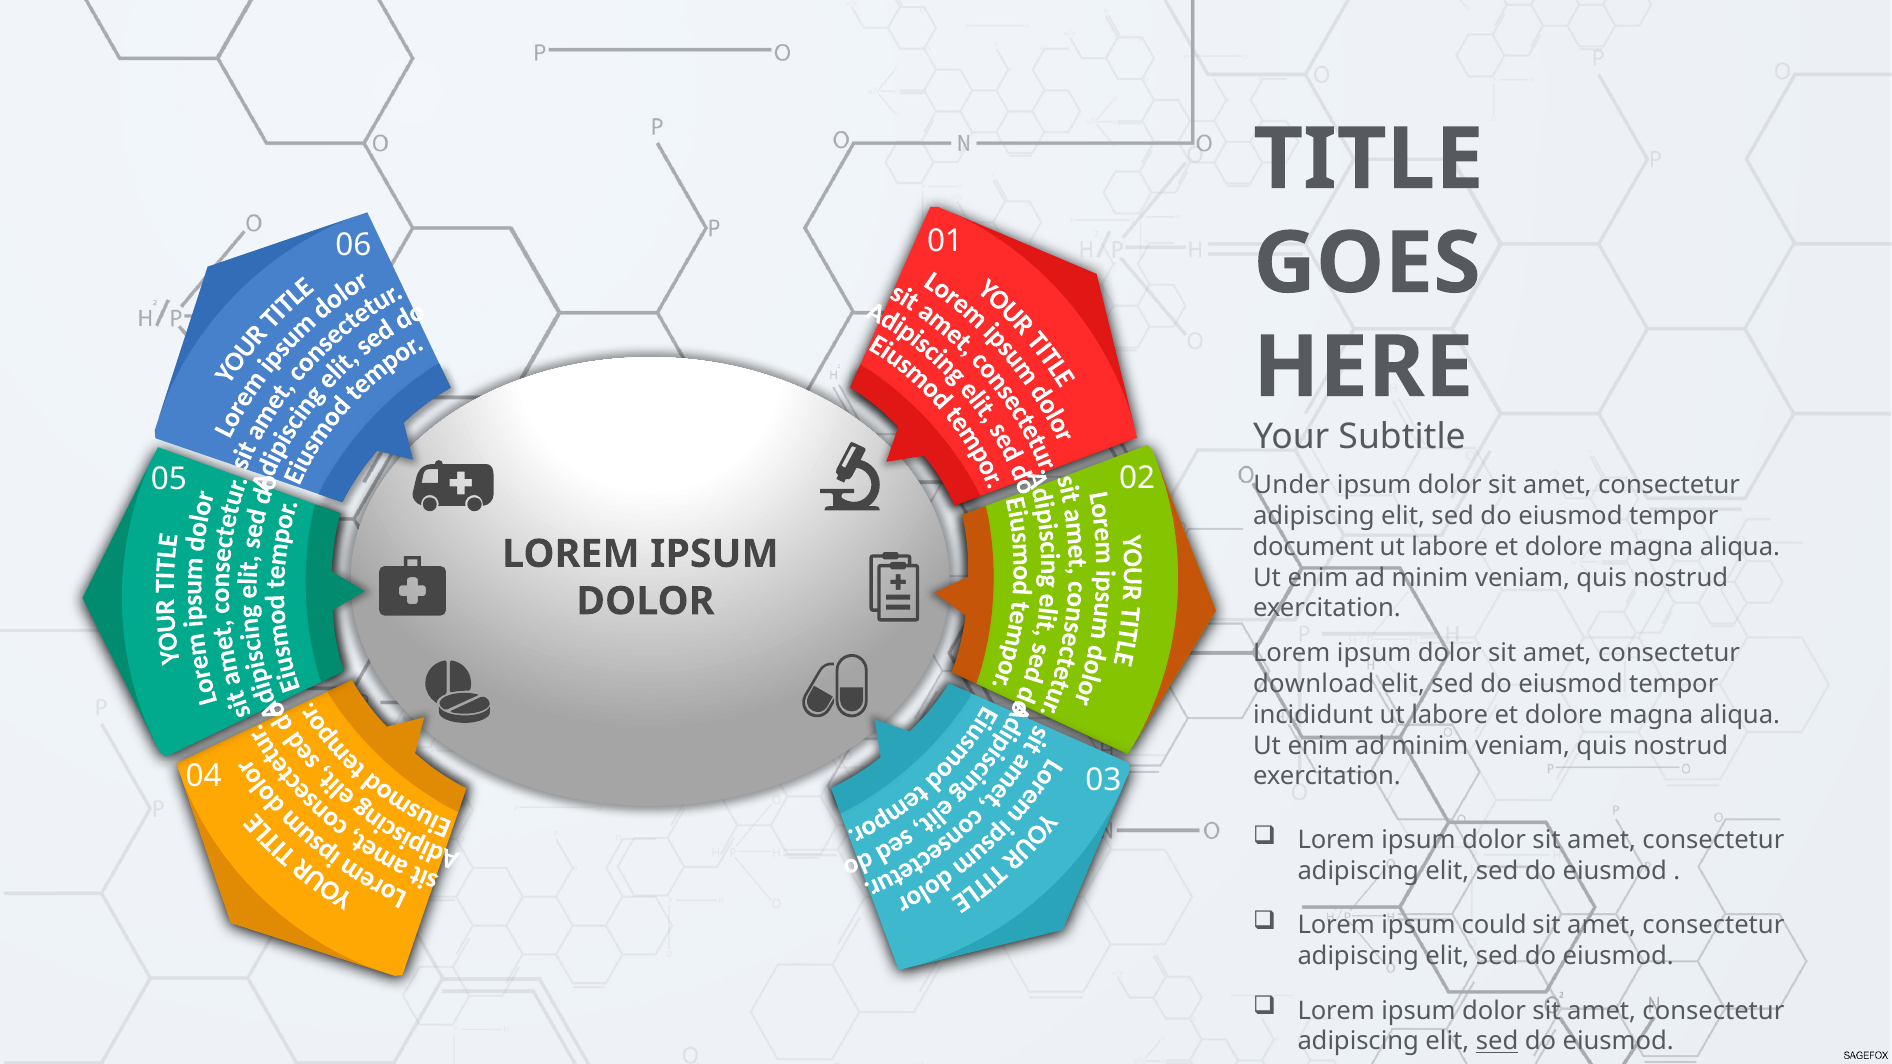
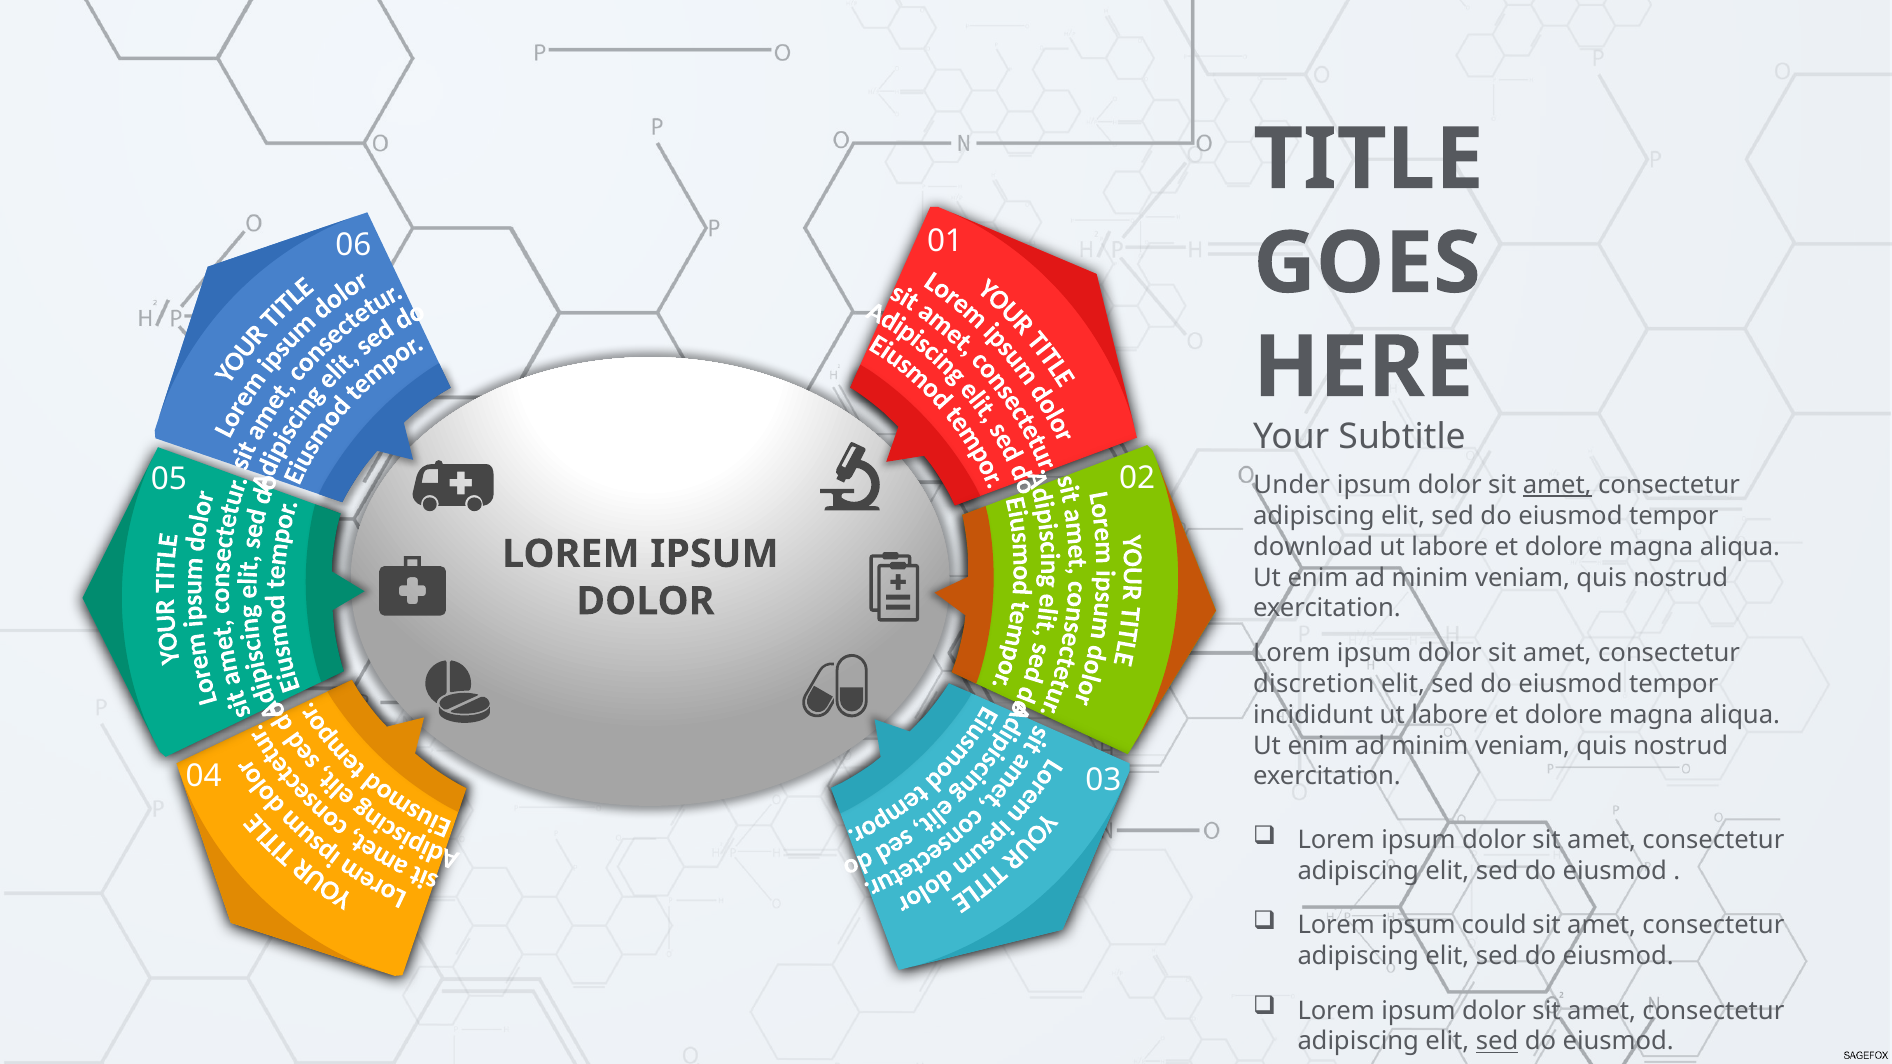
amet underline: none -> present (1557, 485)
document: document -> download (1313, 547)
download: download -> discretion (1314, 684)
